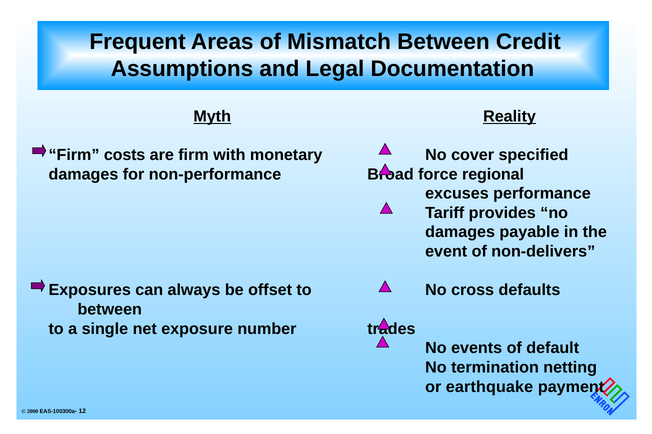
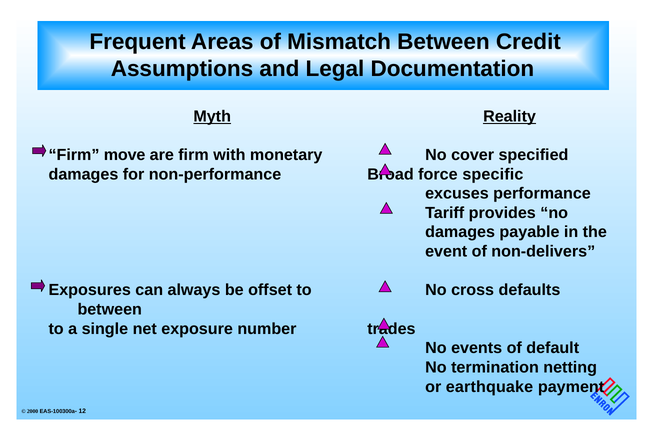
costs: costs -> move (125, 155)
regional: regional -> specific (493, 174)
